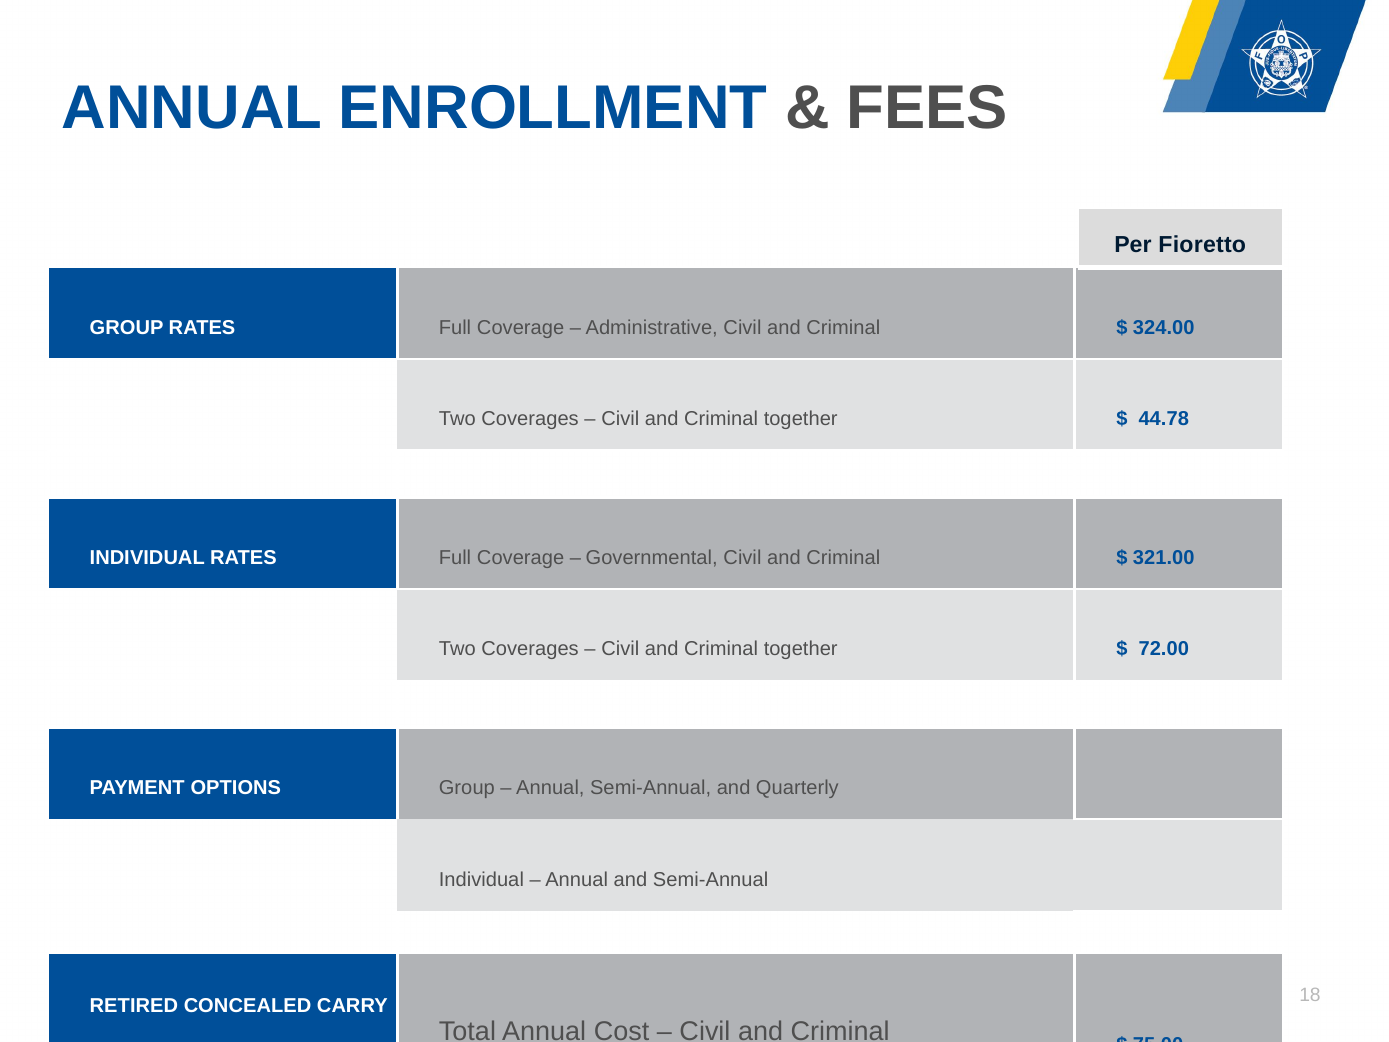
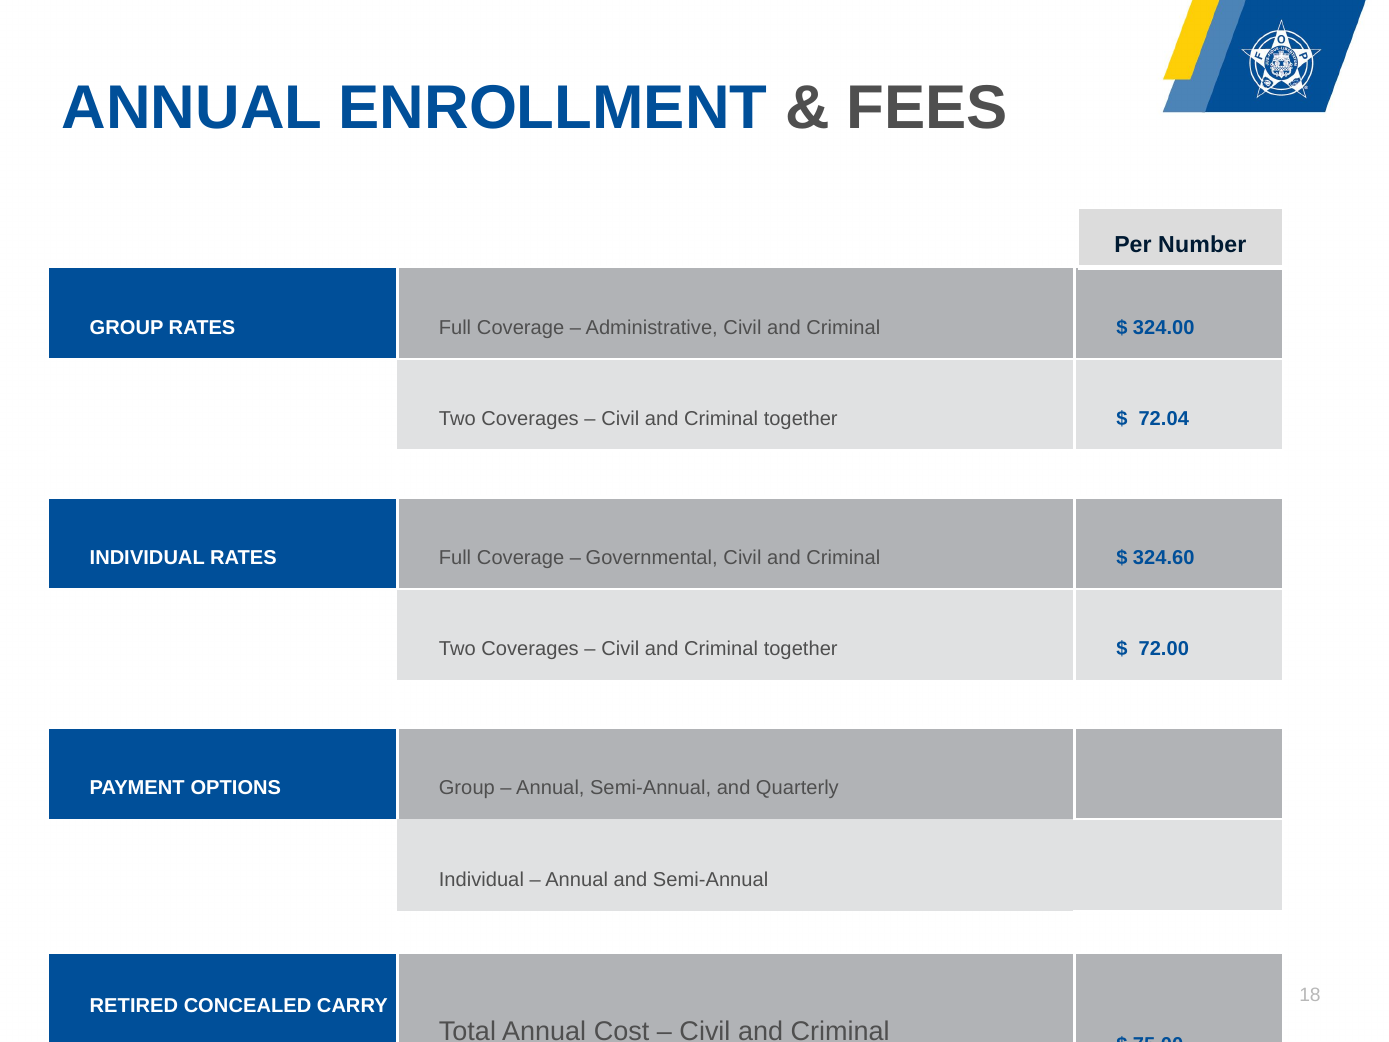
Fioretto: Fioretto -> Number (1202, 244)
44.78: 44.78 -> 72.04 (1164, 419)
321.00: 321.00 -> 324.60 (1164, 558)
